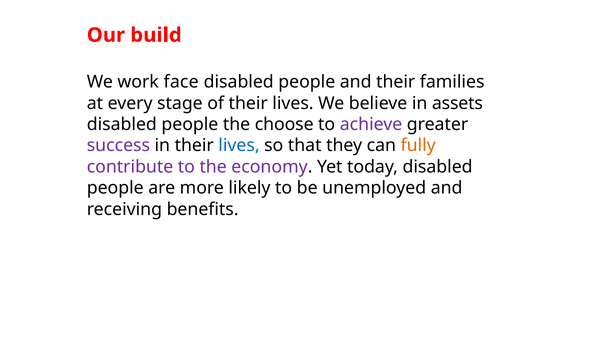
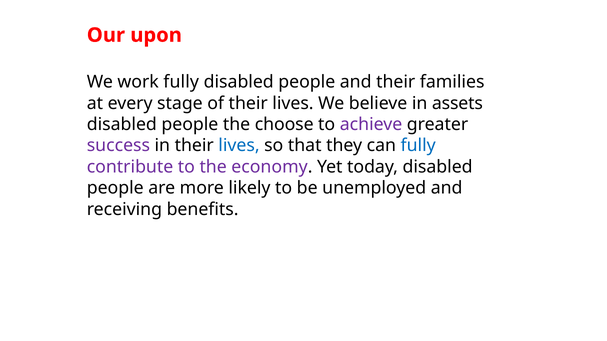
build: build -> upon (156, 35)
work face: face -> fully (181, 82)
fully colour: orange -> blue (418, 146)
